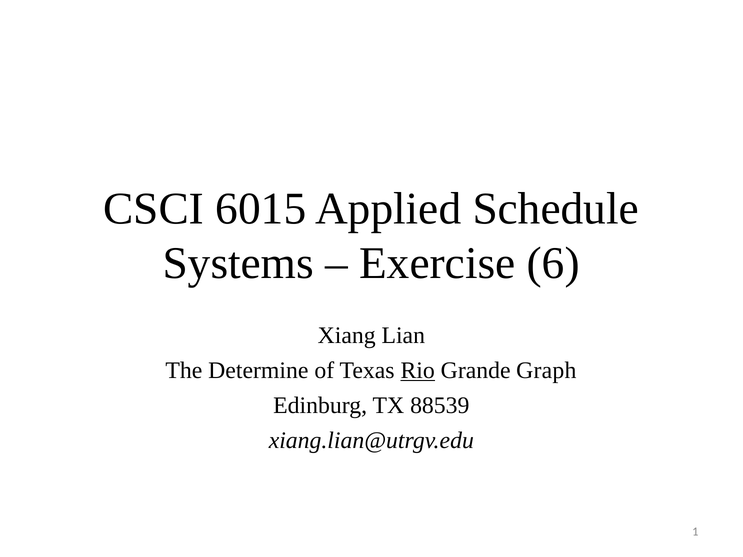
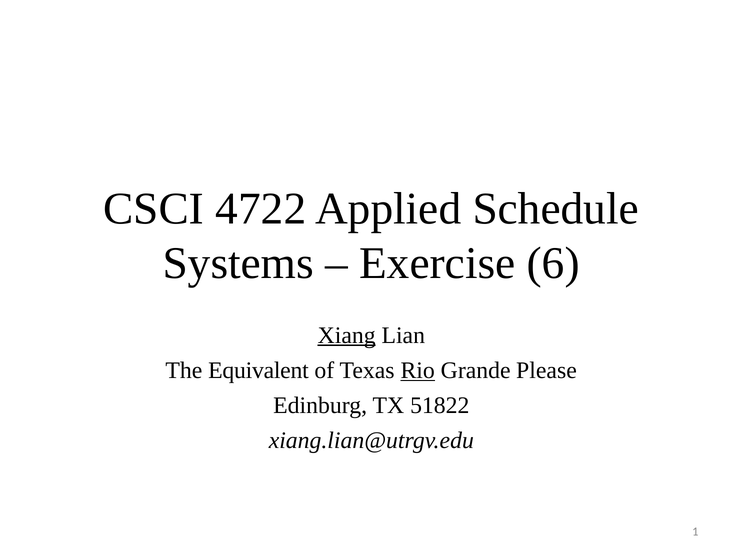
6015: 6015 -> 4722 (261, 209)
Xiang underline: none -> present (347, 335)
Determine: Determine -> Equivalent (258, 370)
Graph: Graph -> Please (546, 370)
88539: 88539 -> 51822 (440, 406)
